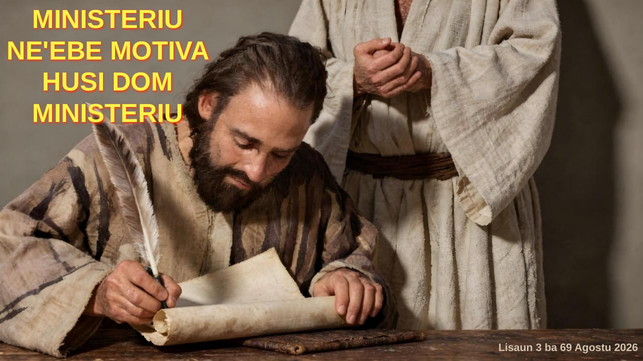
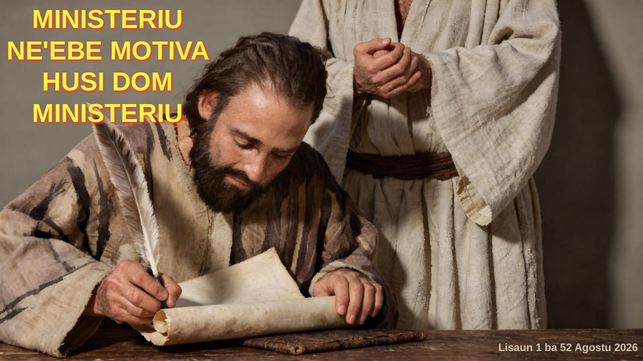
3: 3 -> 1 (539, 348)
69: 69 -> 52 (566, 348)
